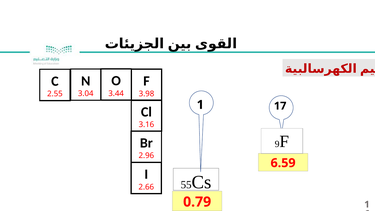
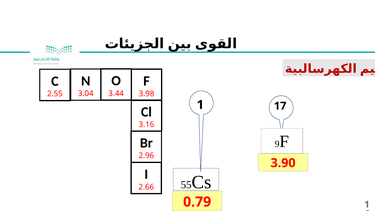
6.59: 6.59 -> 3.90 (283, 163)
